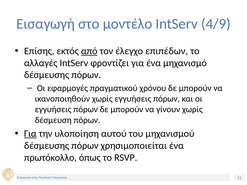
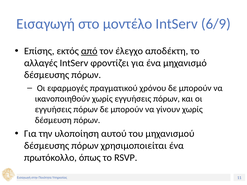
4/9: 4/9 -> 6/9 (216, 24)
επιπέδων: επιπέδων -> αποδέκτη (167, 51)
Για underline: present -> none (30, 134)
